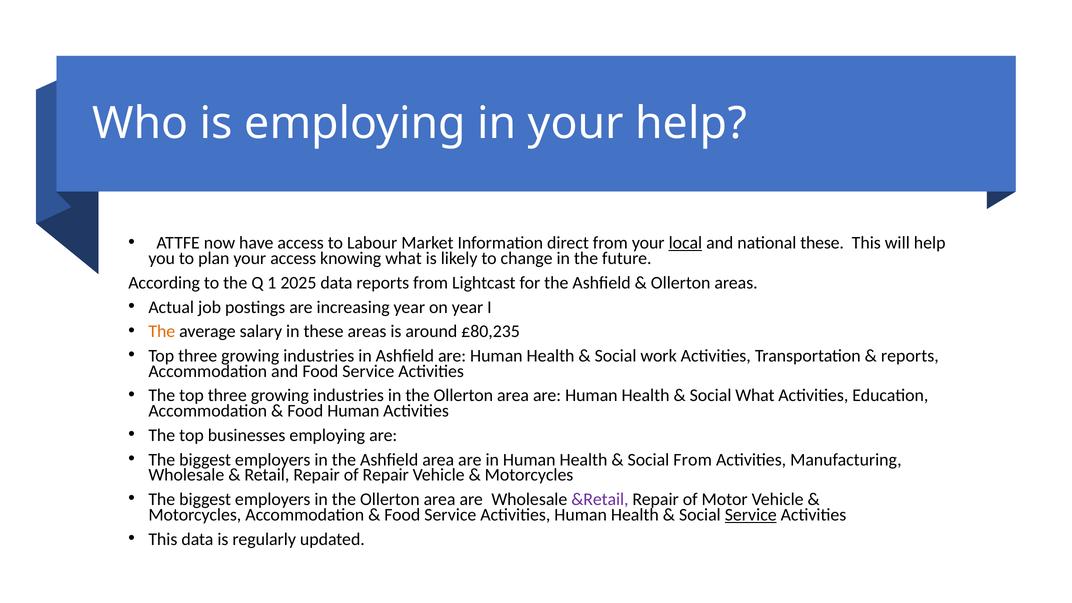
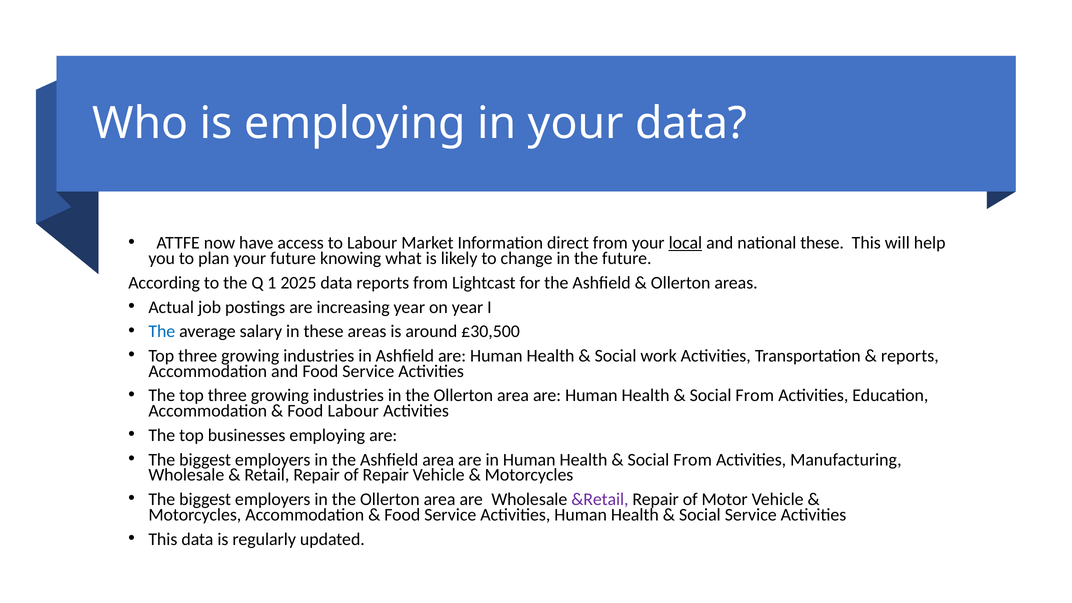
your help: help -> data (691, 123)
your access: access -> future (293, 258)
The colour: orange -> blue (162, 331)
£80,235: £80,235 -> £30,500 (491, 331)
What: What -> From (755, 396)
Food Human: Human -> Labour (353, 411)
Service underline: present -> none (751, 515)
